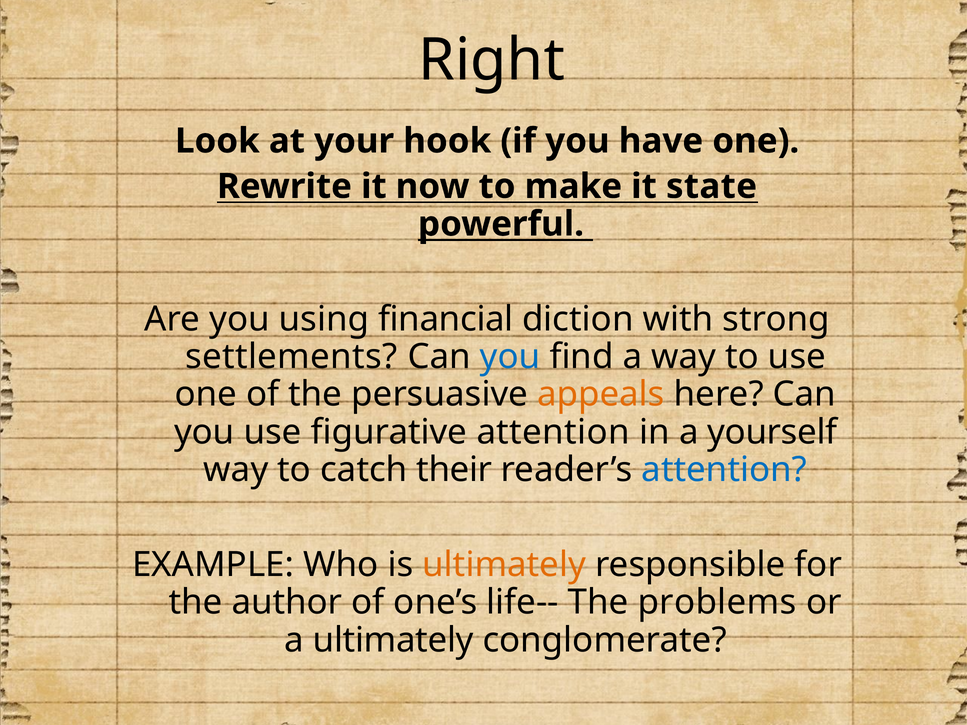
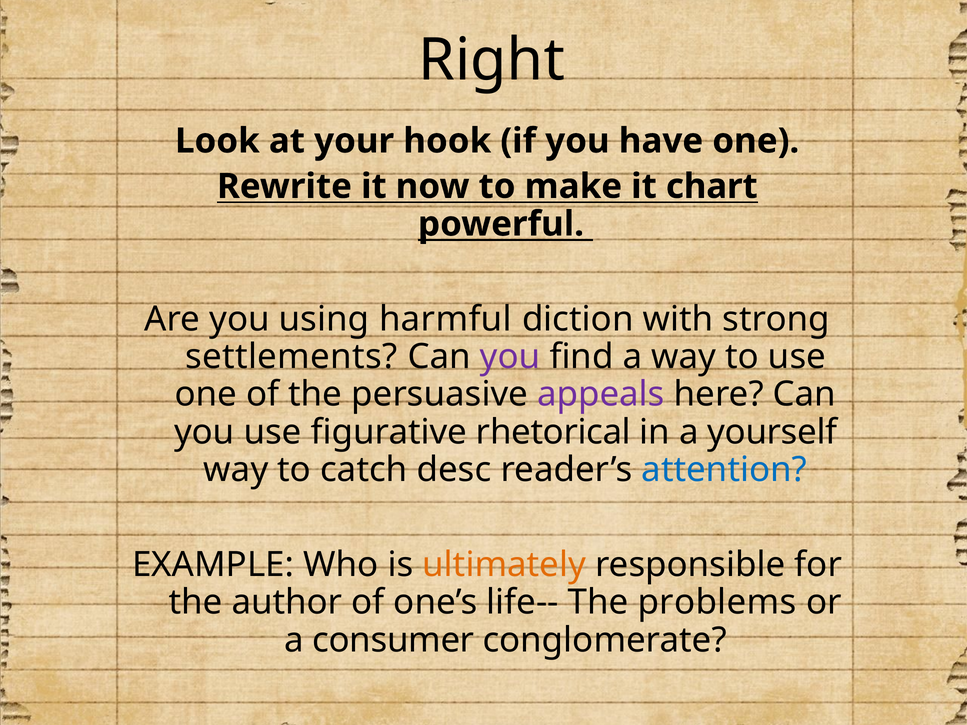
state: state -> chart (712, 186)
financial: financial -> harmful (445, 319)
you colour: blue -> purple (510, 357)
appeals colour: orange -> purple (601, 395)
figurative attention: attention -> rhetorical (553, 432)
their: their -> desc (454, 470)
a ultimately: ultimately -> consumer (393, 640)
